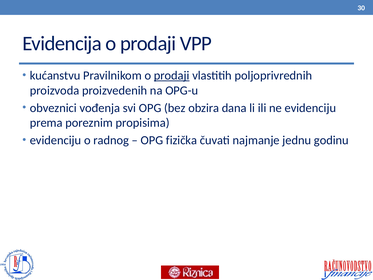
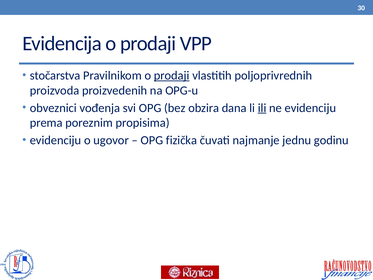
kućanstvu: kućanstvu -> stočarstva (55, 75)
ili underline: none -> present (262, 108)
radnog: radnog -> ugovor (111, 140)
